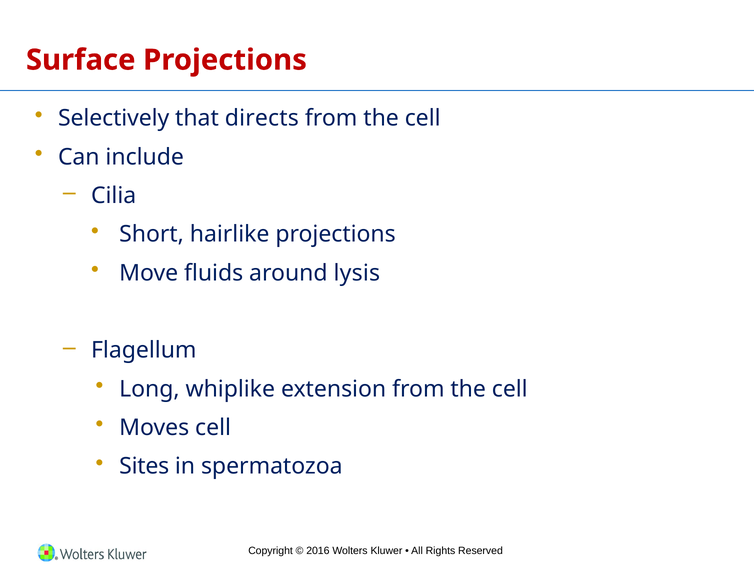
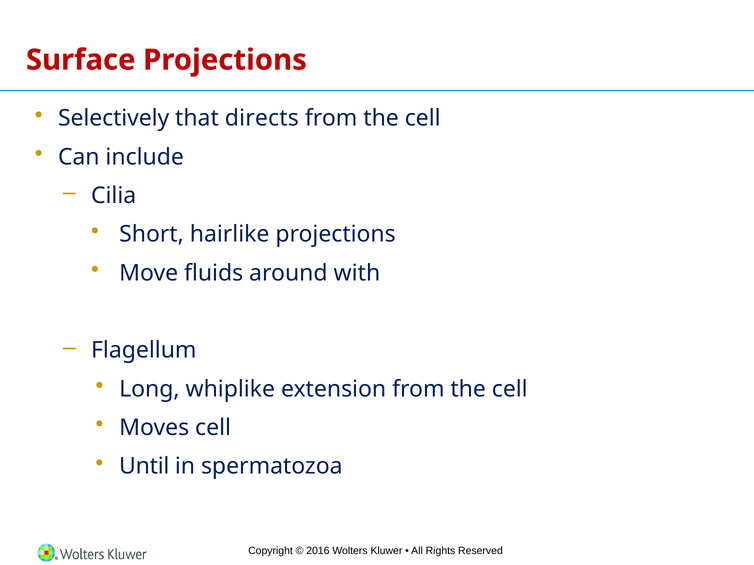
lysis: lysis -> with (357, 273)
Sites: Sites -> Until (144, 467)
